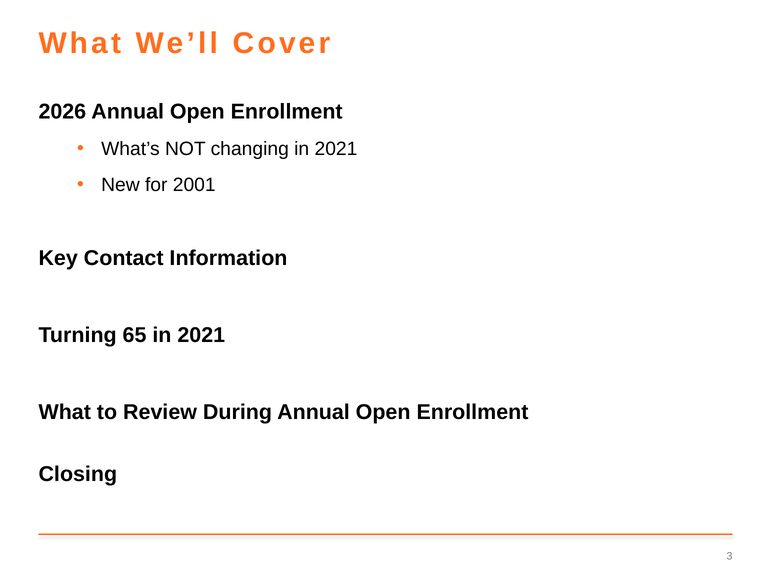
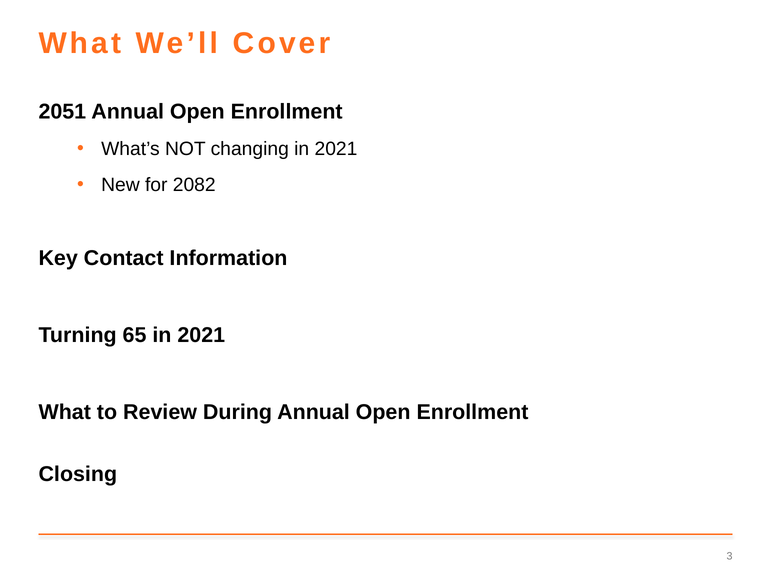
2026: 2026 -> 2051 (62, 112)
2001: 2001 -> 2082 (194, 185)
